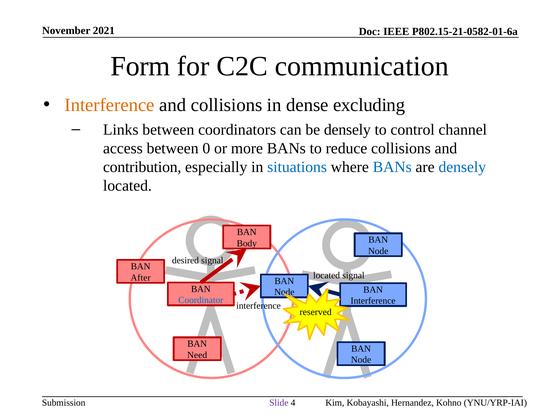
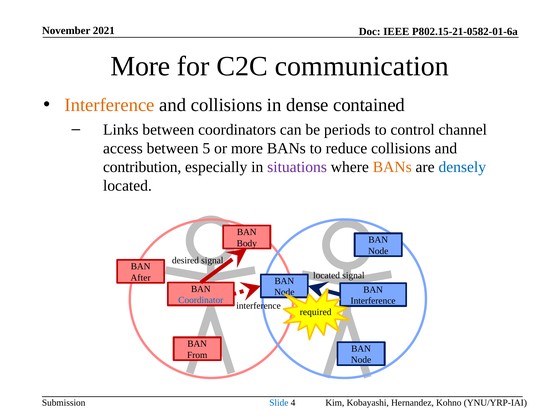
Form: Form -> More (140, 66)
excluding: excluding -> contained (369, 105)
be densely: densely -> periods (347, 130)
0: 0 -> 5 (206, 148)
situations colour: blue -> purple (297, 167)
BANs colour: blue -> orange (392, 167)
reserved: reserved -> required (316, 312)
Need: Need -> From (197, 355)
Slide colour: purple -> blue (279, 403)
